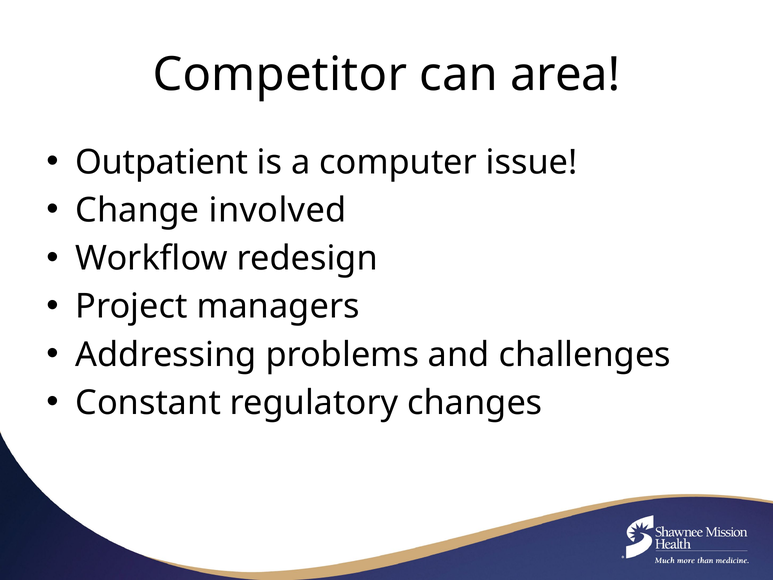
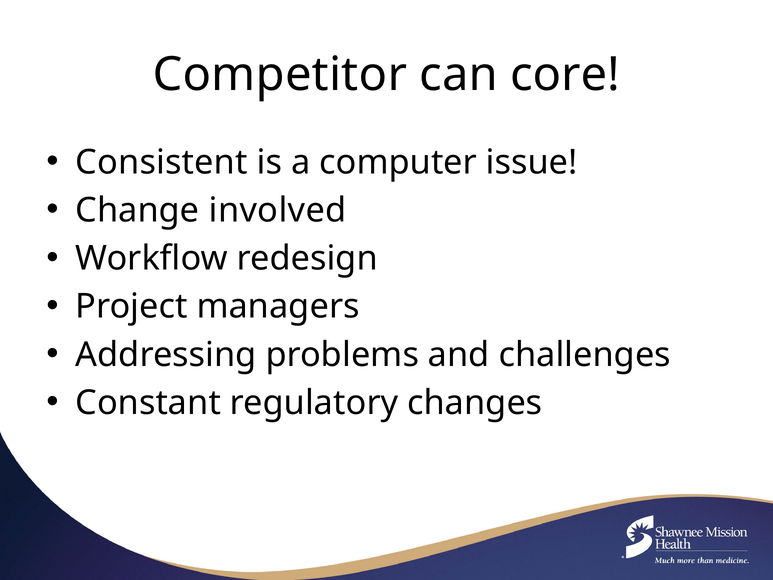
area: area -> core (565, 75)
Outpatient: Outpatient -> Consistent (162, 162)
